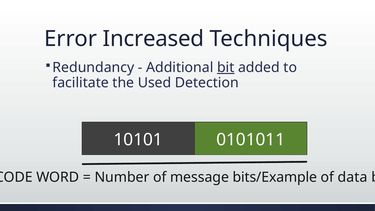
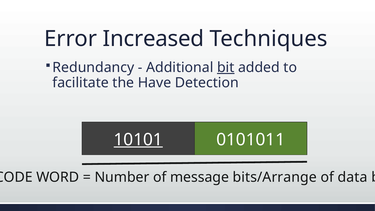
Used: Used -> Have (154, 83)
10101 underline: none -> present (138, 140)
bits/Example: bits/Example -> bits/Arrange (275, 177)
